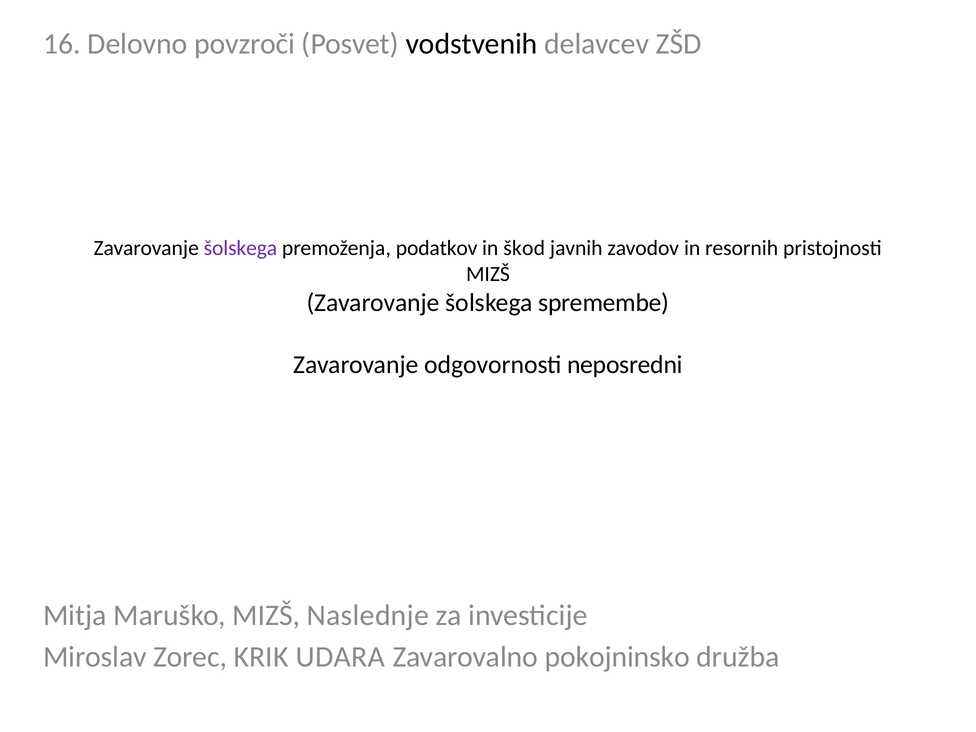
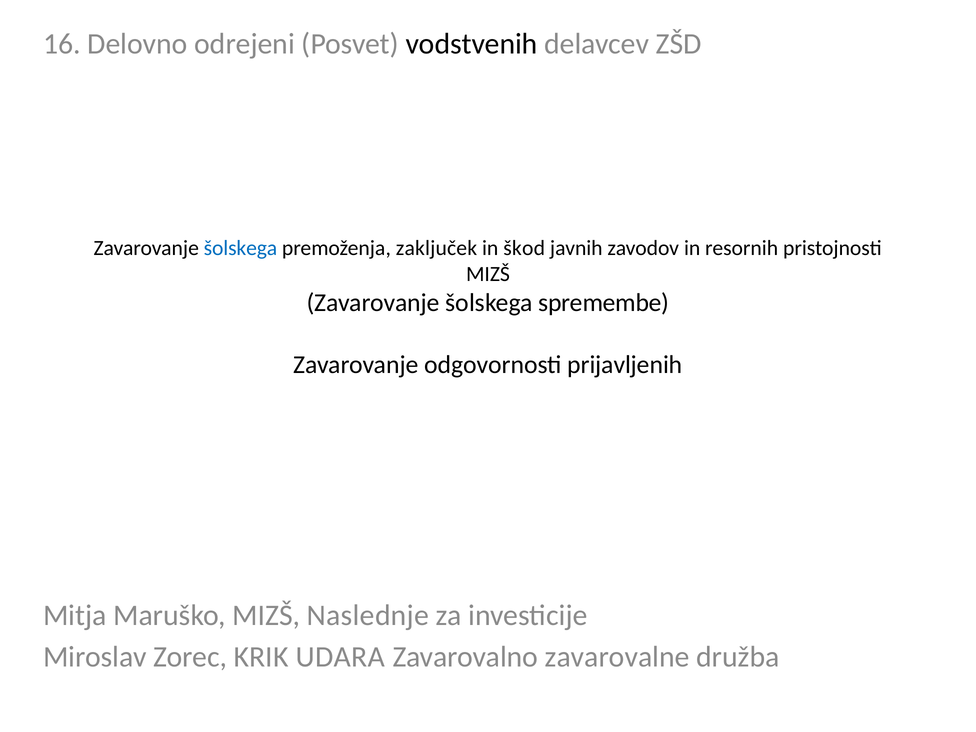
povzroči: povzroči -> odrejeni (245, 44)
šolskega colour: purple -> blue (240, 248)
podatkov: podatkov -> zaključek (436, 248)
neposredni: neposredni -> prijavljenih (625, 365)
pokojninsko: pokojninsko -> zavarovalne (617, 657)
